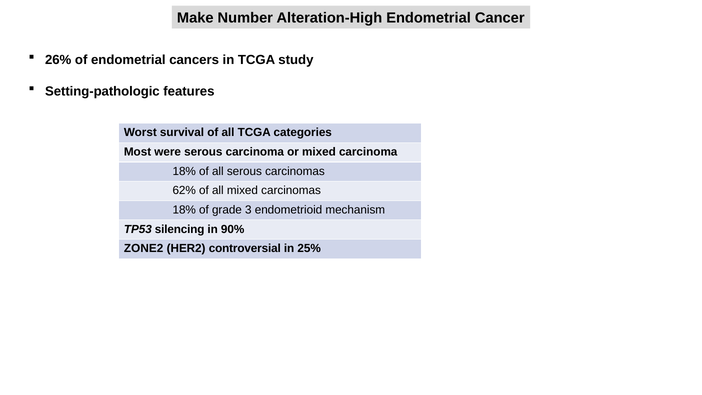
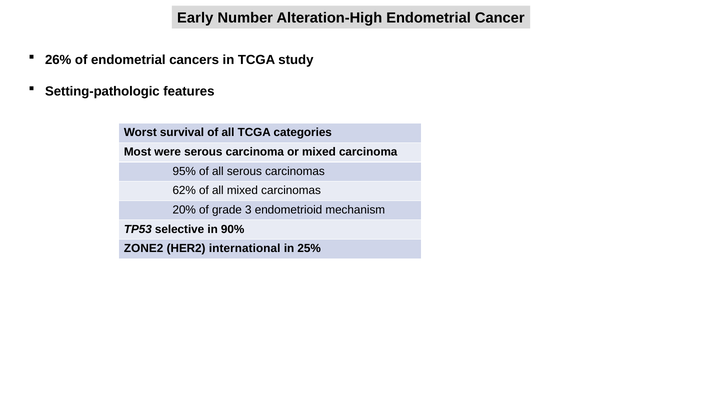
Make: Make -> Early (195, 18)
18%: 18% -> 95% (184, 171)
18%: 18% -> 20% (184, 210)
silencing: silencing -> selective (180, 229)
controversial: controversial -> international (245, 248)
